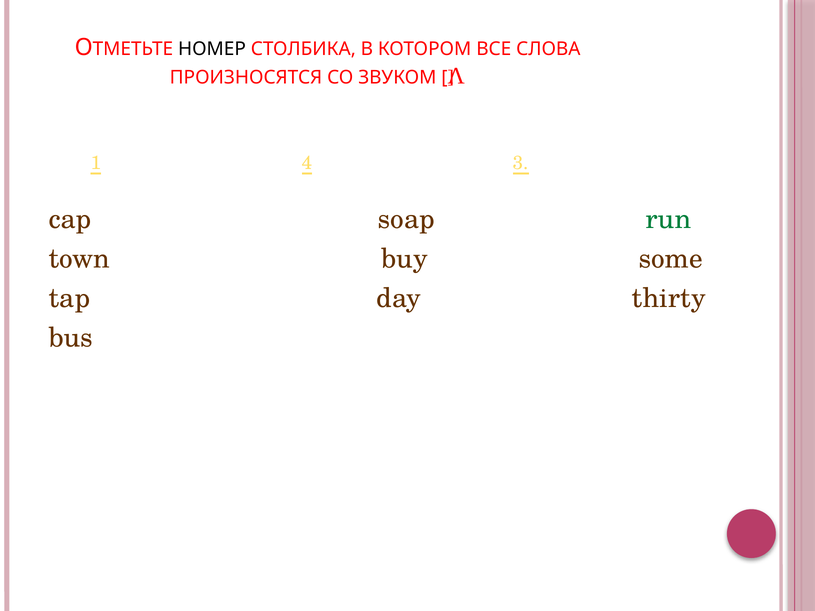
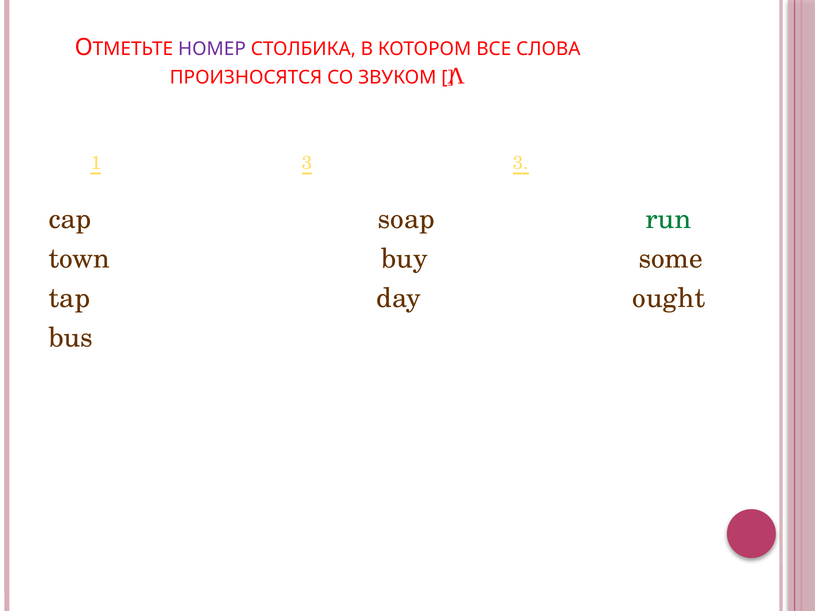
НОМЕР colour: black -> purple (212, 49)
1 4: 4 -> 3 (307, 163)
thirty: thirty -> ought (669, 298)
